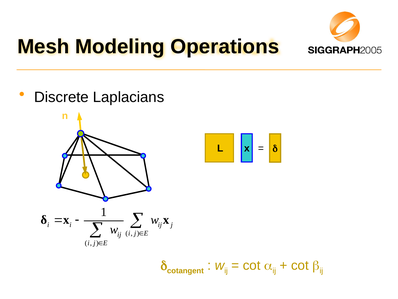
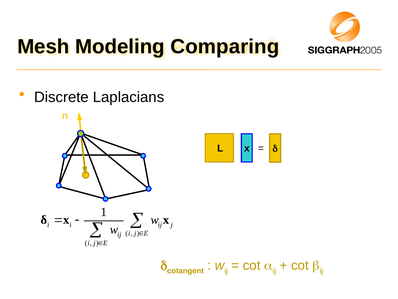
Operations: Operations -> Comparing (225, 46)
